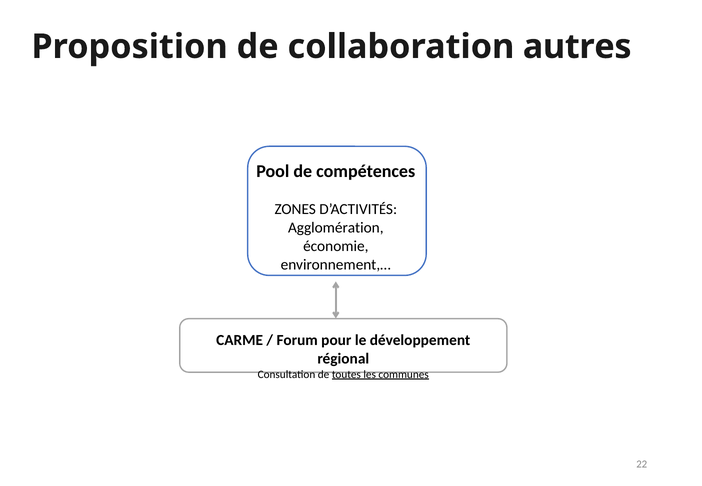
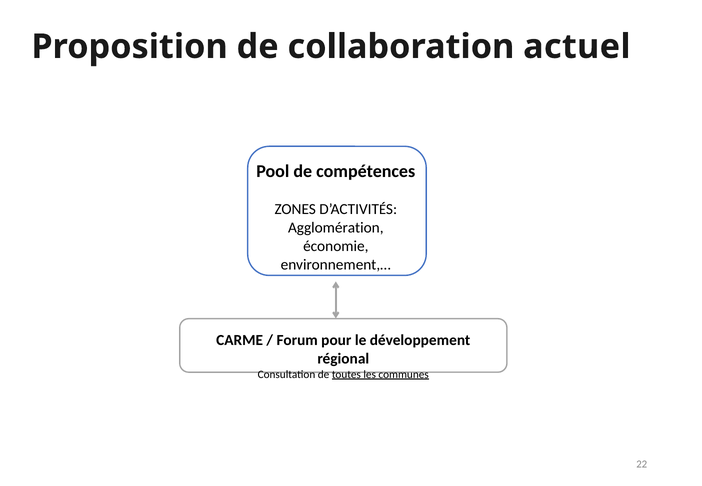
autres: autres -> actuel (577, 47)
